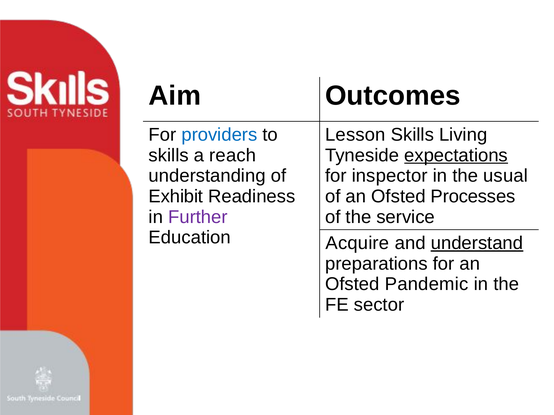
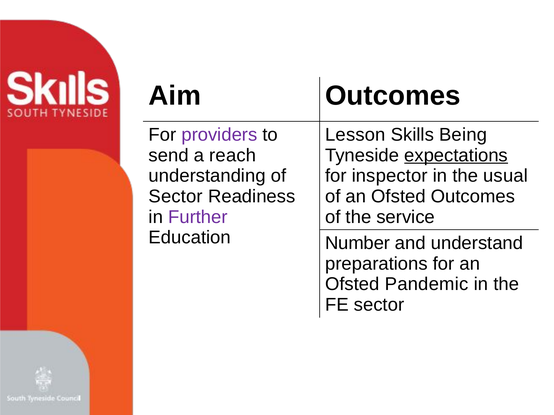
providers colour: blue -> purple (219, 135)
Living: Living -> Being (463, 135)
skills: skills -> send (169, 156)
Exhibit: Exhibit -> Sector (176, 197)
Ofsted Processes: Processes -> Outcomes (473, 197)
Acquire: Acquire -> Number (358, 243)
understand underline: present -> none (477, 243)
